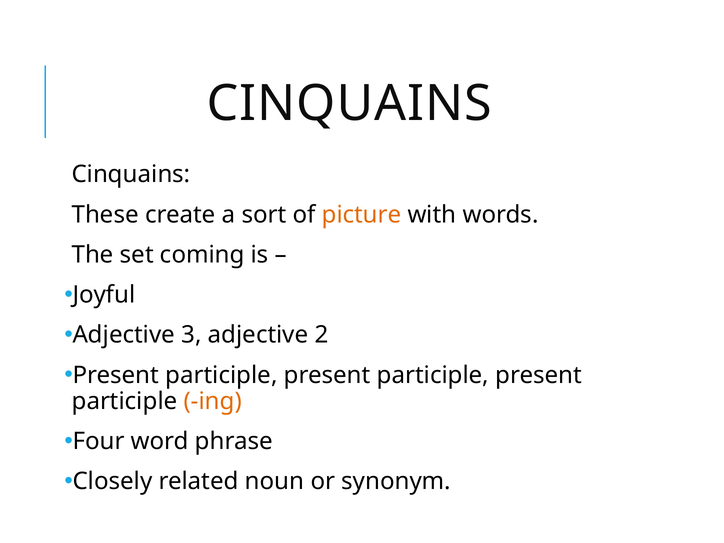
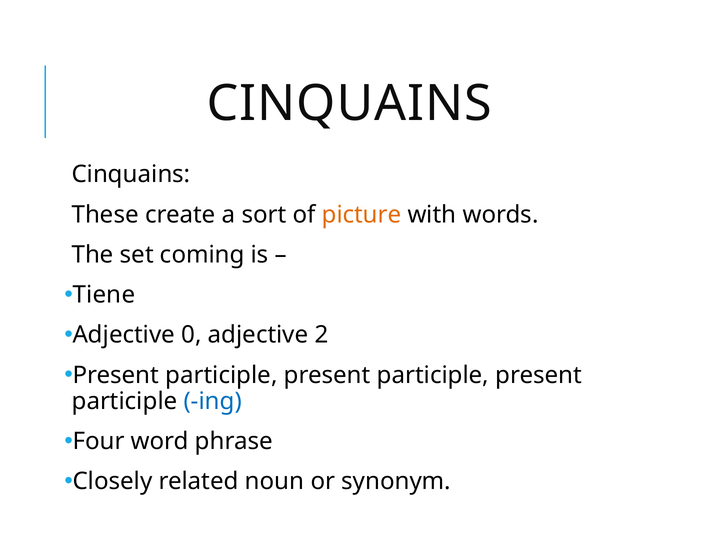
Joyful: Joyful -> Tiene (104, 295)
3: 3 -> 0 (191, 335)
ing colour: orange -> blue (213, 401)
